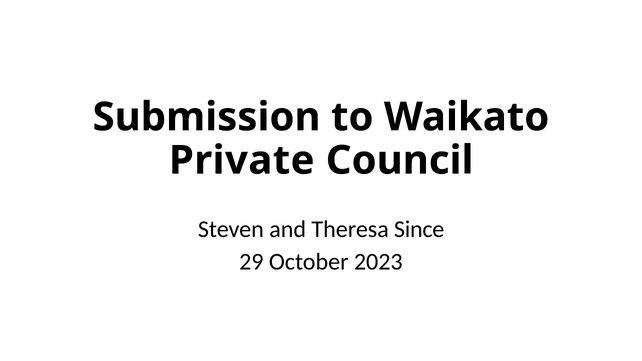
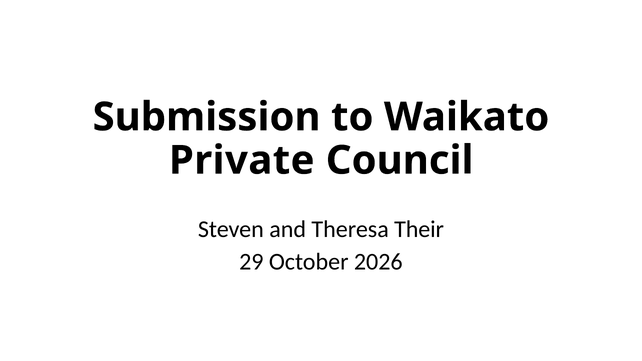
Since: Since -> Their (419, 229)
2023: 2023 -> 2026 (378, 262)
